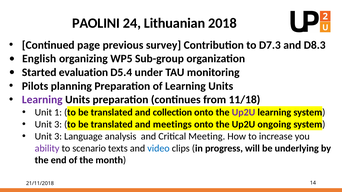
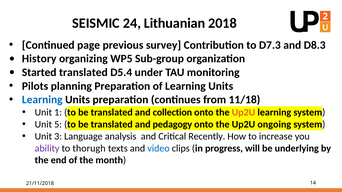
PAOLINI: PAOLINI -> SEISMIC (96, 23)
English: English -> History (39, 59)
Started evaluation: evaluation -> translated (83, 73)
Learning colour: purple -> blue (42, 100)
Up2U colour: purple -> orange (243, 113)
3: 3 -> 5 (58, 125)
meetings: meetings -> pedagogy (172, 125)
Meeting: Meeting -> Recently (207, 137)
scenario: scenario -> thorugh (89, 149)
